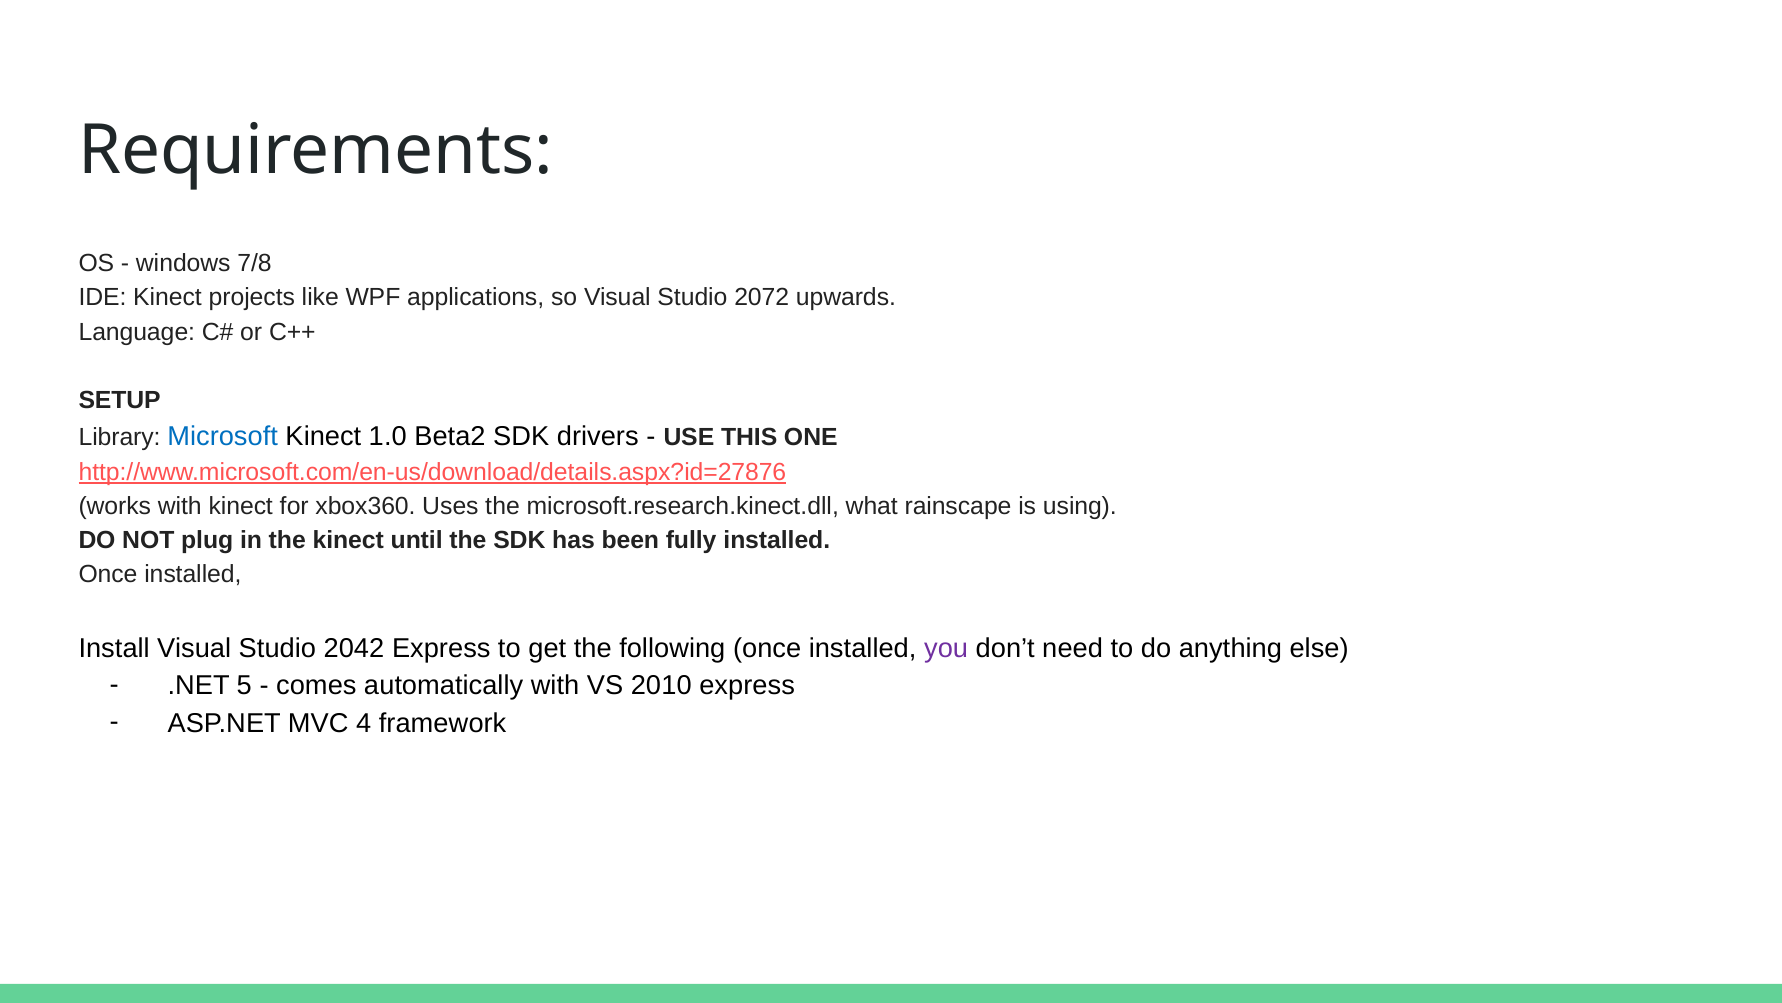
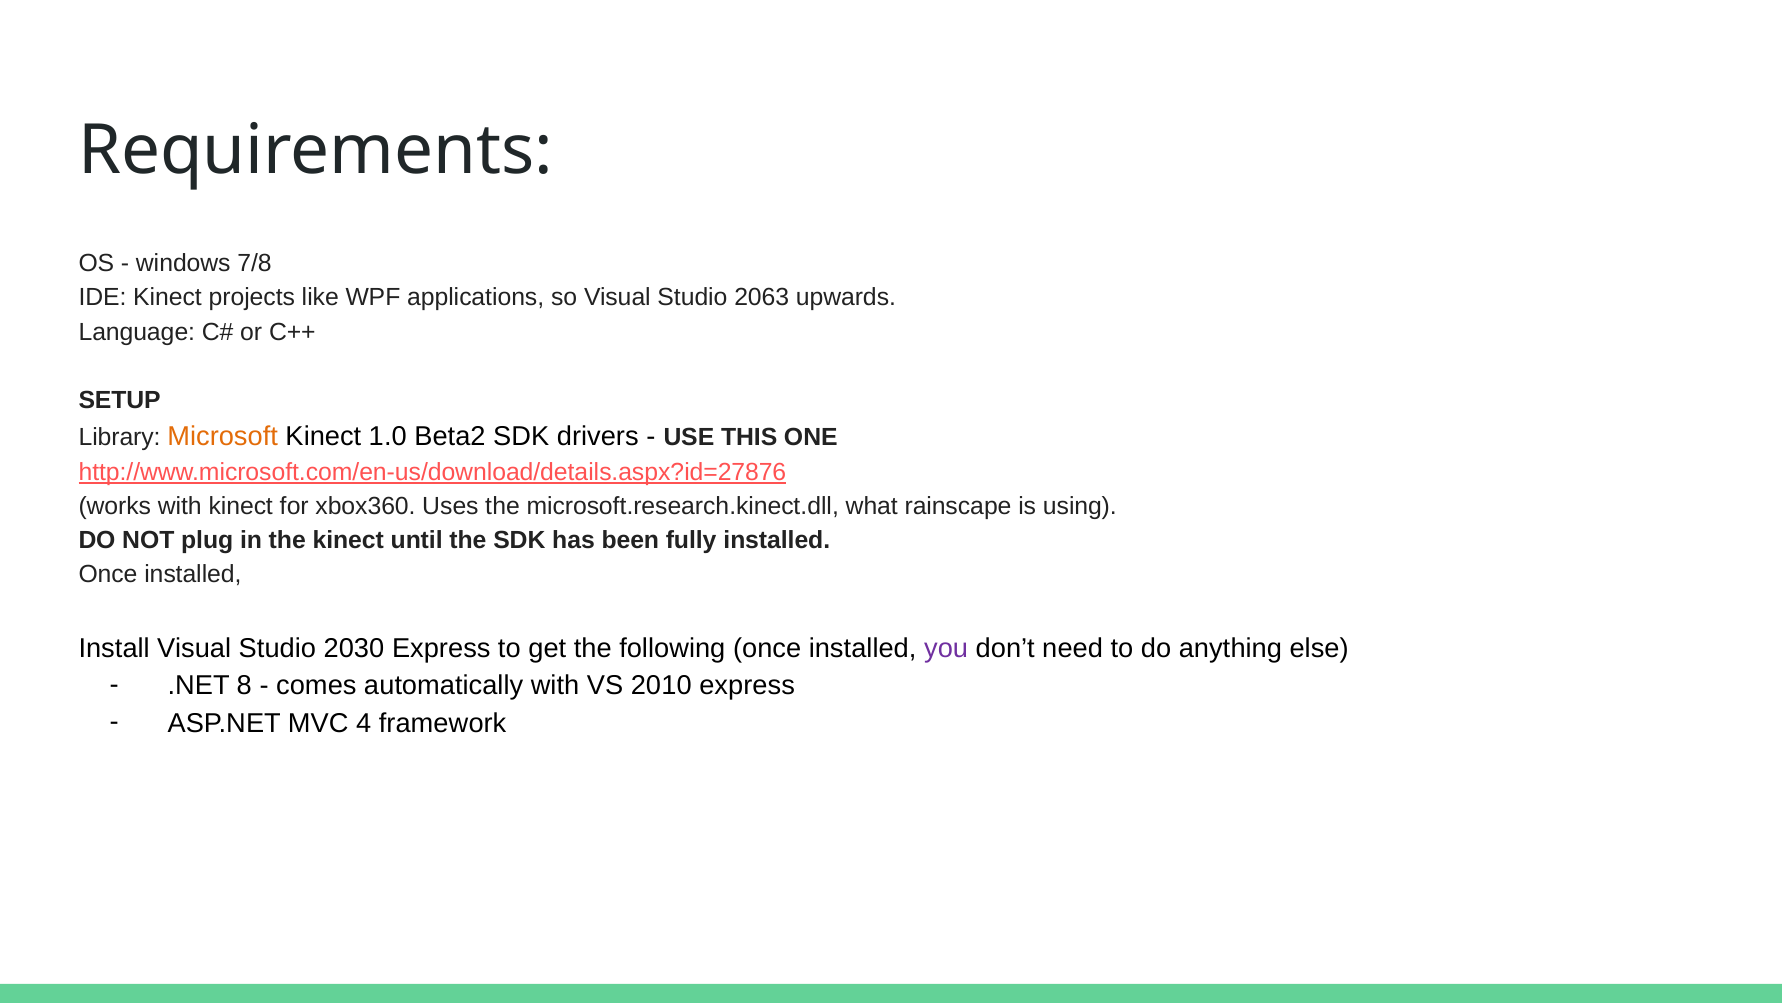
2072: 2072 -> 2063 (762, 298)
Microsoft colour: blue -> orange (223, 436)
2042: 2042 -> 2030 (354, 648)
5: 5 -> 8 (244, 686)
